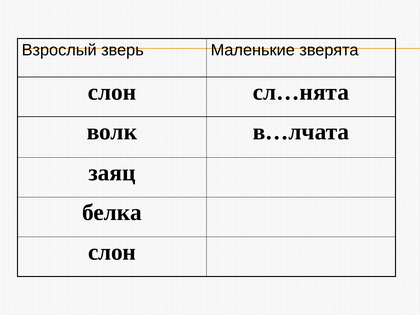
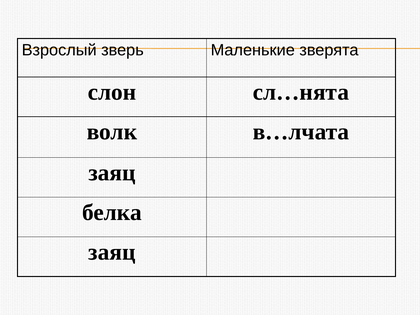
слон: слон -> заяц (112, 252)
